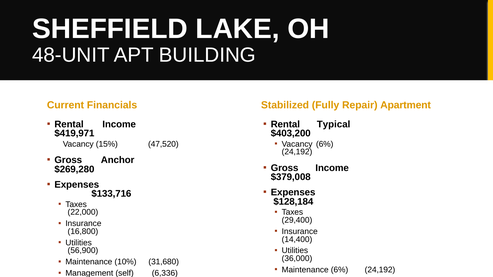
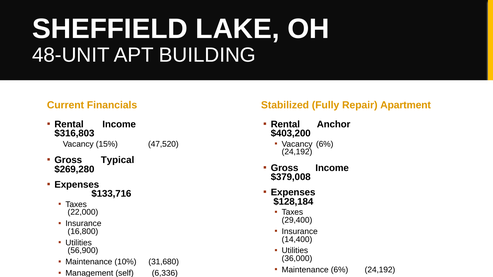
Typical: Typical -> Anchor (334, 124)
$419,971: $419,971 -> $316,803 (74, 134)
Anchor: Anchor -> Typical (118, 160)
